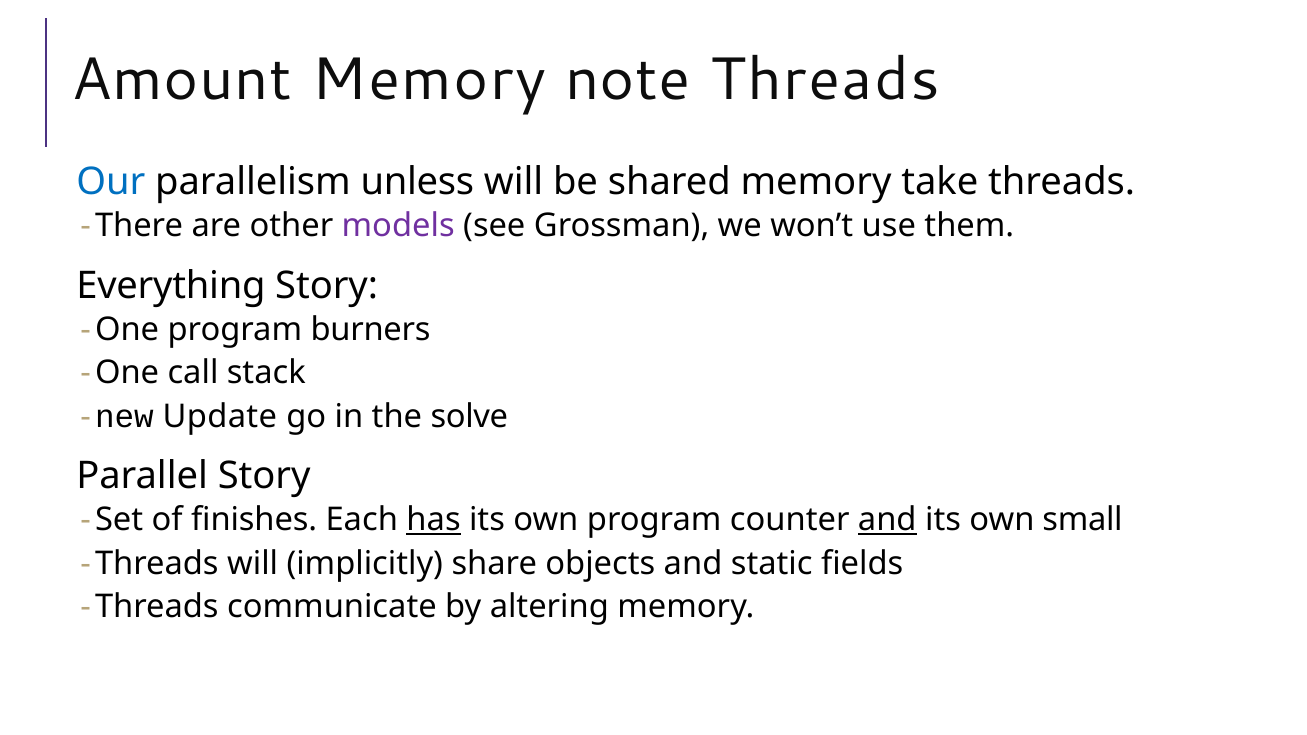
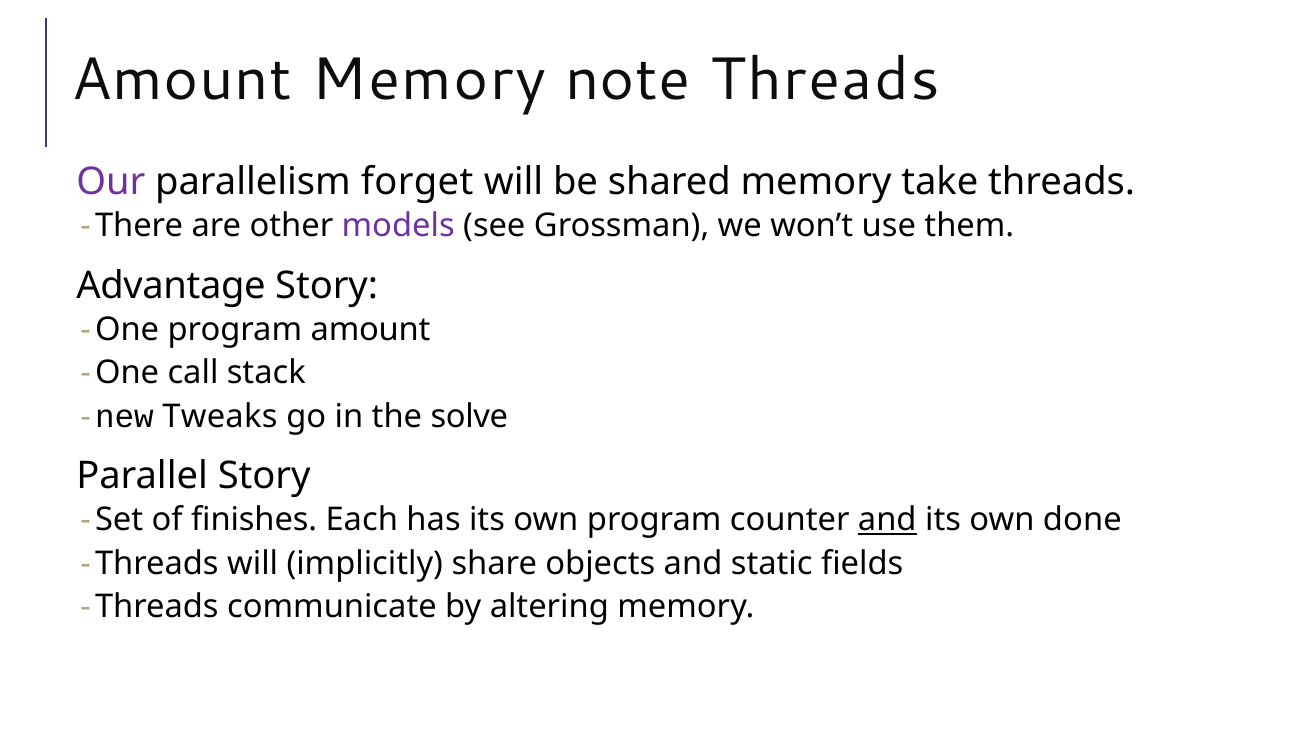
Our colour: blue -> purple (111, 182)
unless: unless -> forget (417, 182)
Everything: Everything -> Advantage (171, 286)
program burners: burners -> amount (371, 329)
Update: Update -> Tweaks (220, 416)
has underline: present -> none (434, 520)
small: small -> done (1082, 520)
